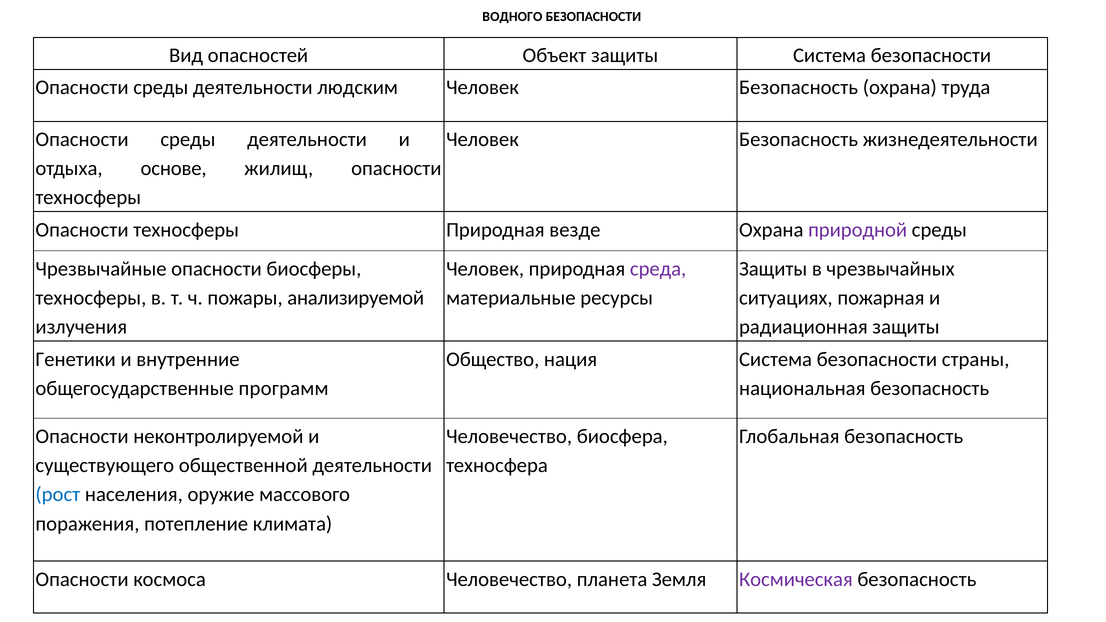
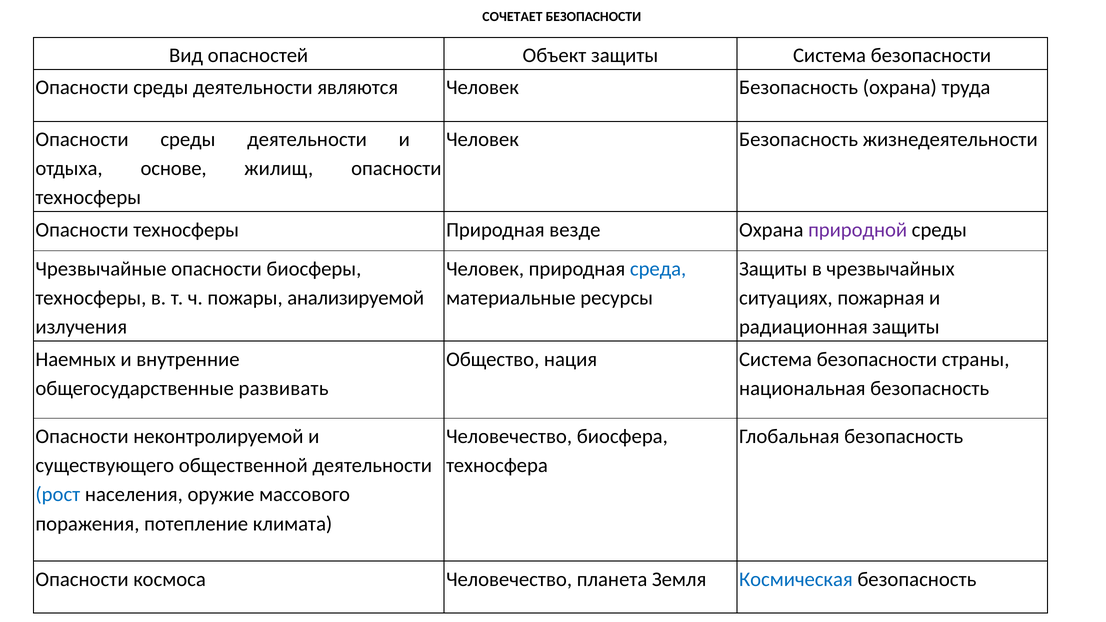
ВОДНОГО: ВОДНОГО -> СОЧЕТАЕТ (512, 17)
людским: людским -> являются (358, 88)
среда colour: purple -> blue (658, 269)
Генетики: Генетики -> Наемных (76, 359)
программ: программ -> развивать (284, 388)
Космическая colour: purple -> blue (796, 579)
